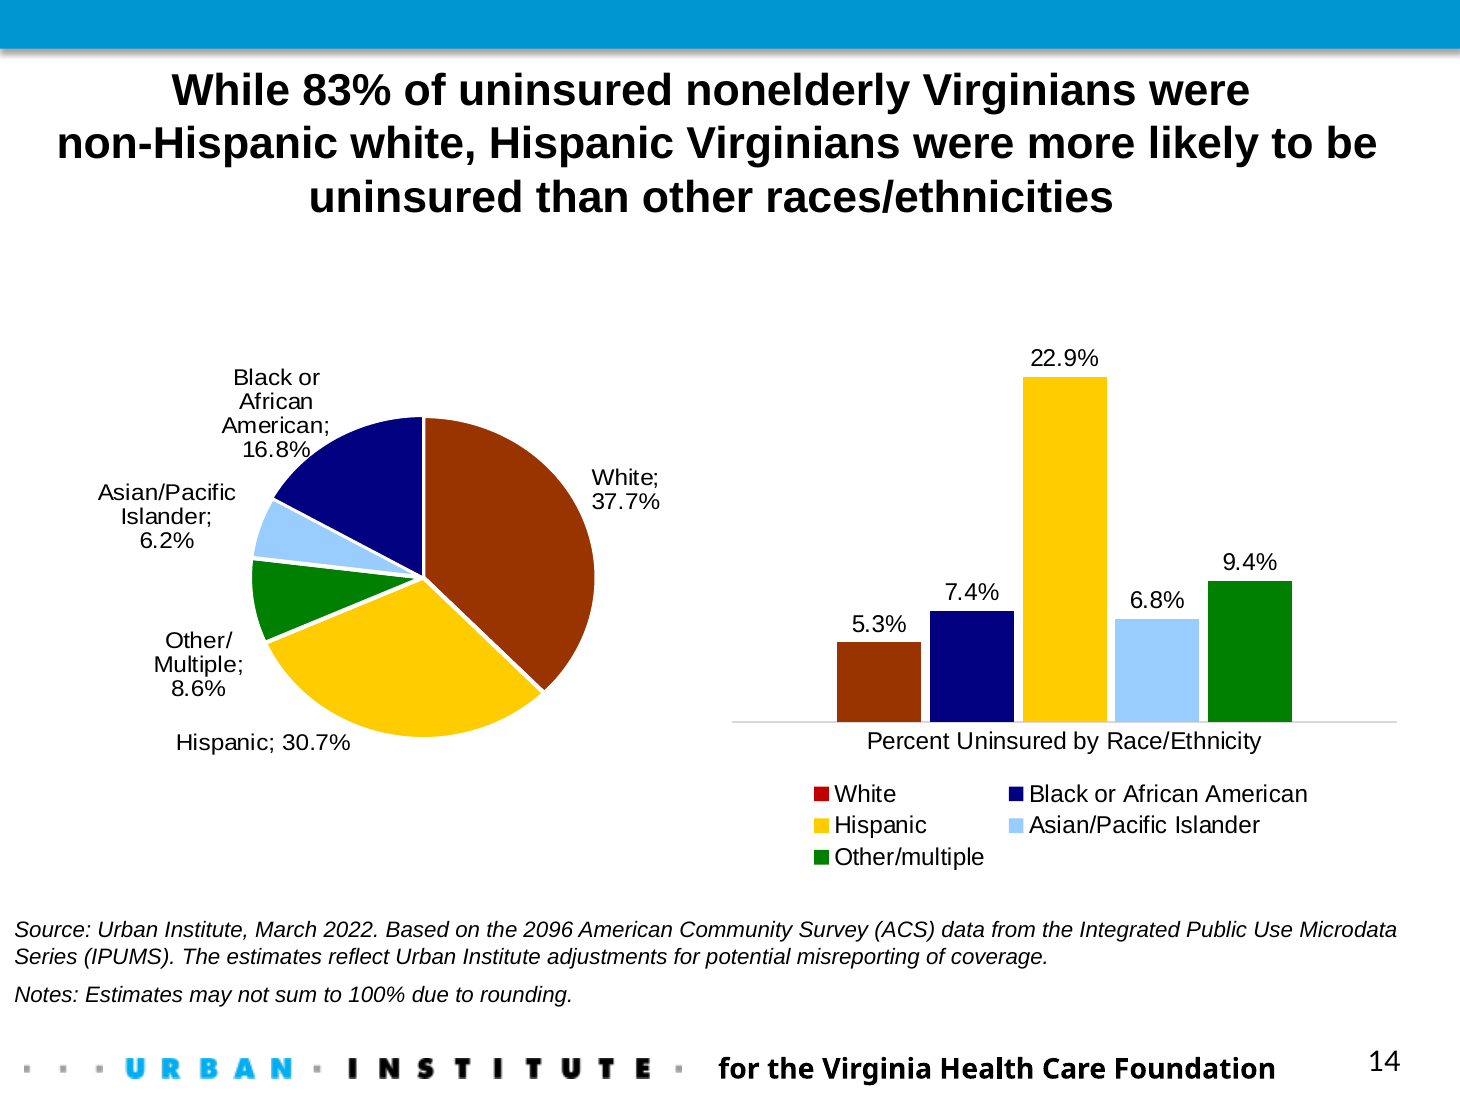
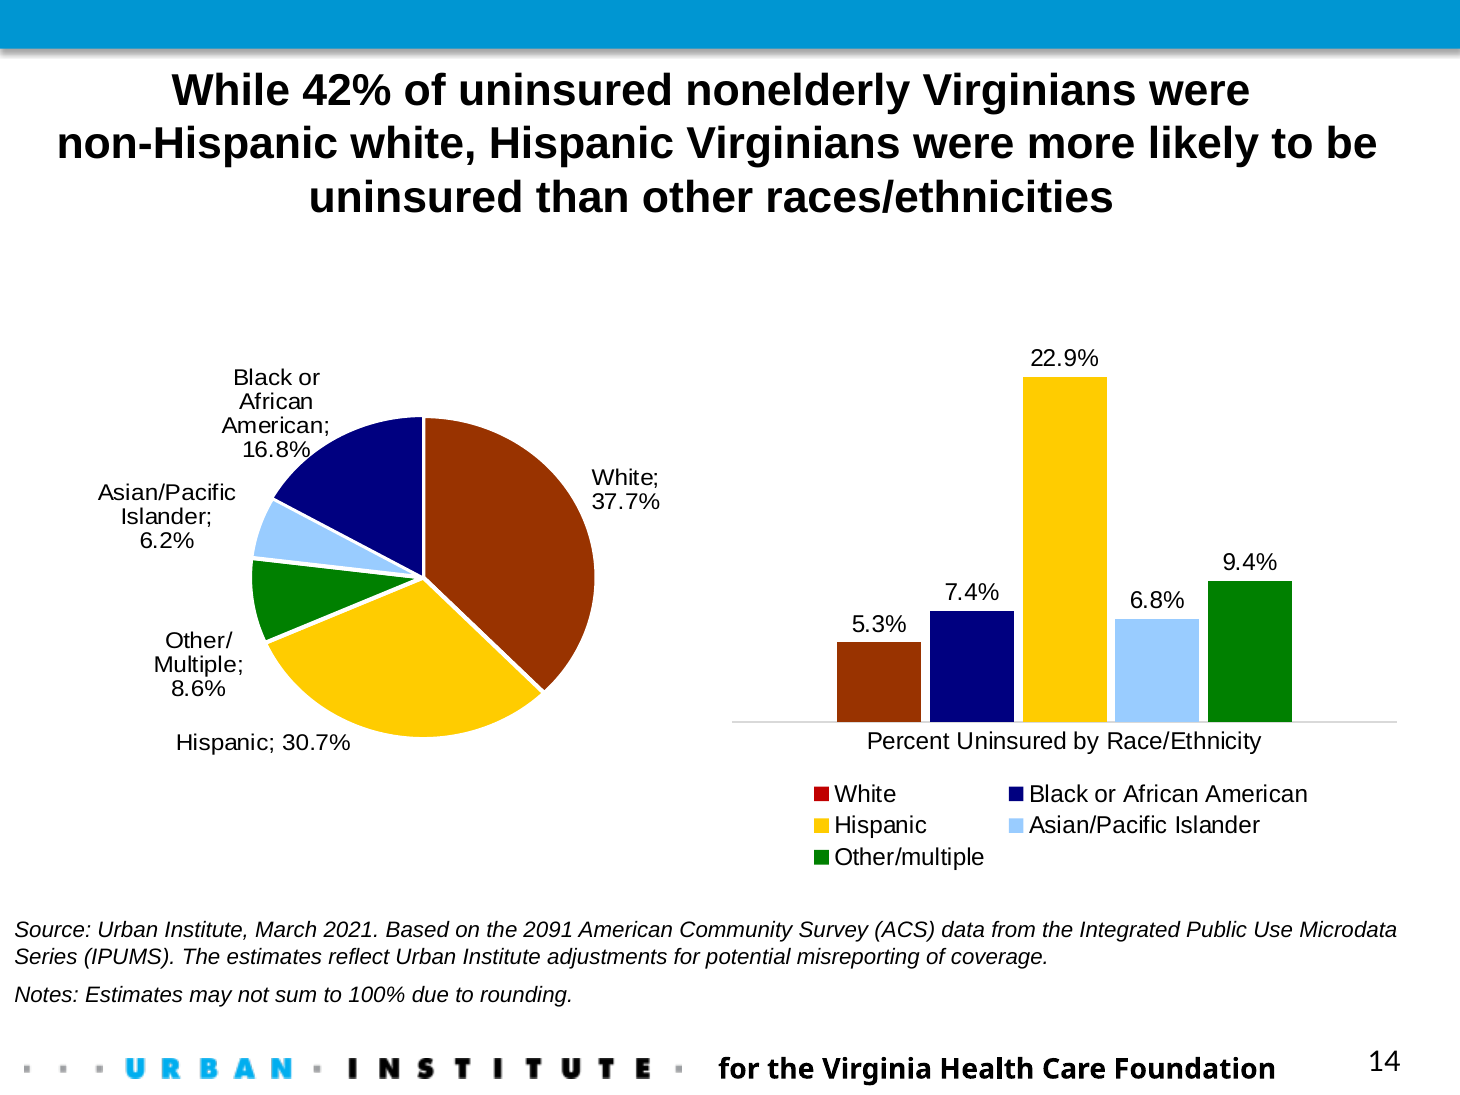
83%: 83% -> 42% (347, 90)
2022: 2022 -> 2021 (351, 930)
2096: 2096 -> 2091 (548, 930)
